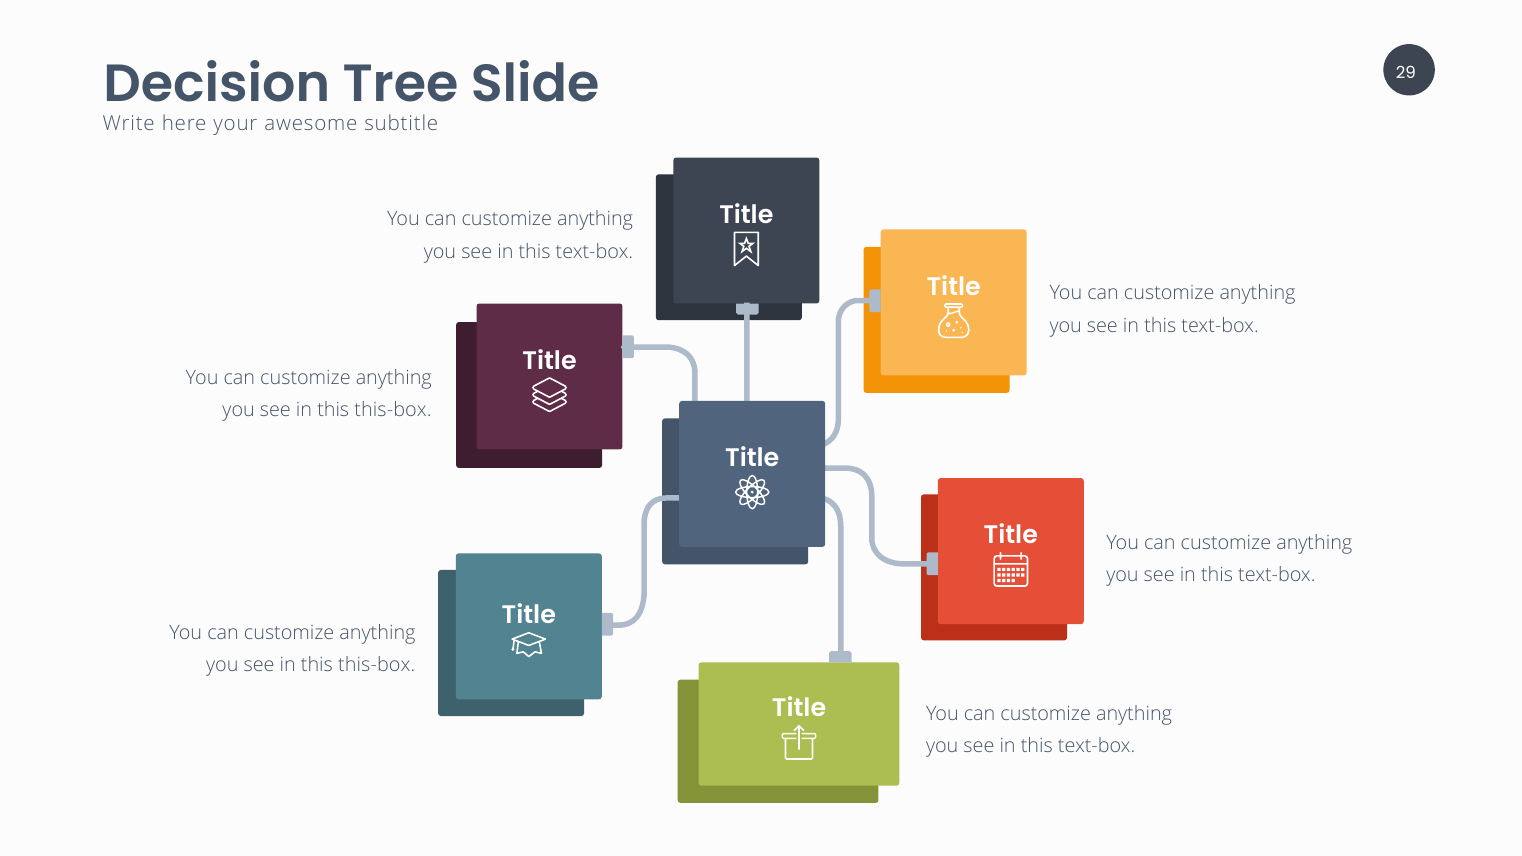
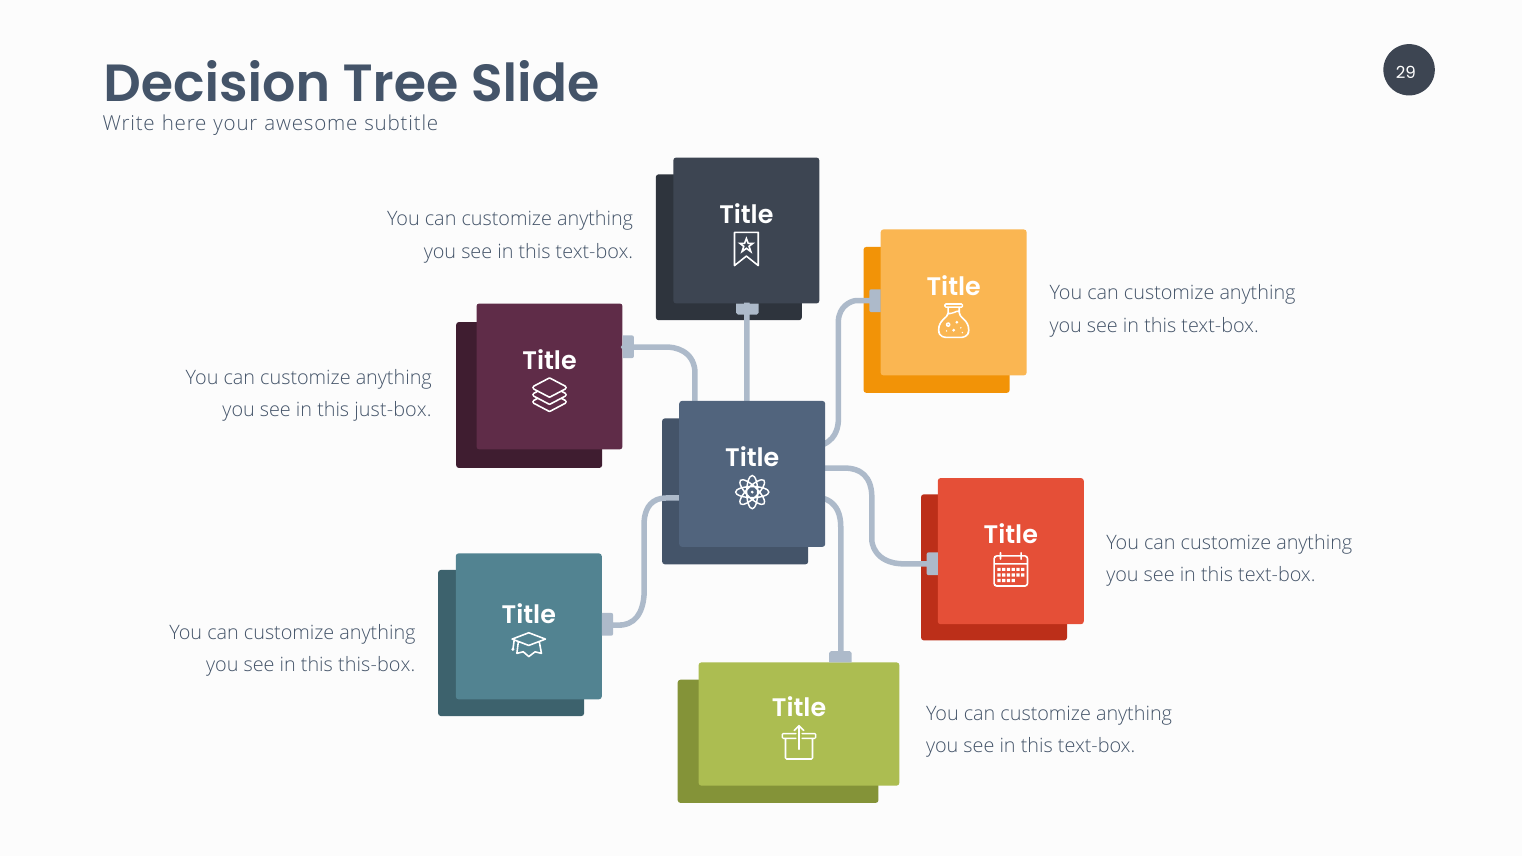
this-box: this-box -> just-box (393, 410)
